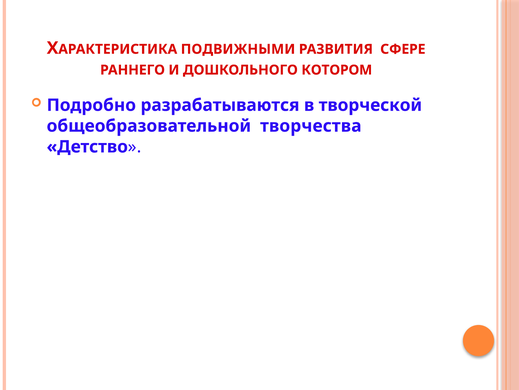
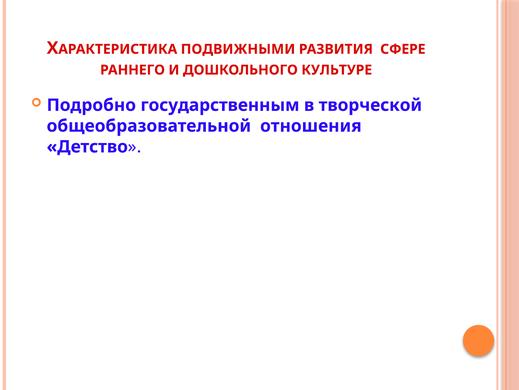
КОТОРОМ: КОТОРОМ -> КУЛЬТУРЕ (337, 70)
разрабатываются: разрабатываются -> государственным (220, 105)
творчества: творчества -> отношения (311, 126)
